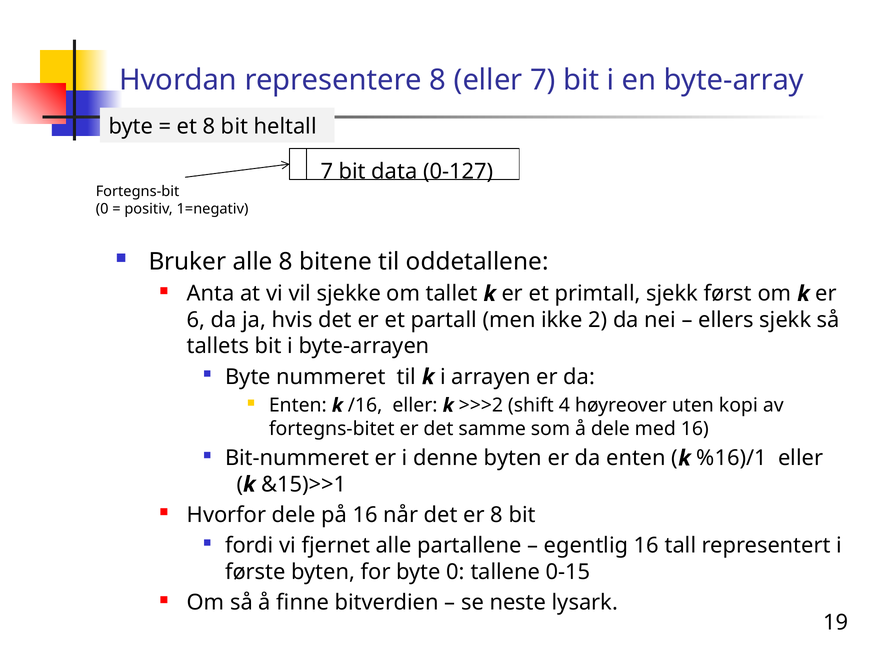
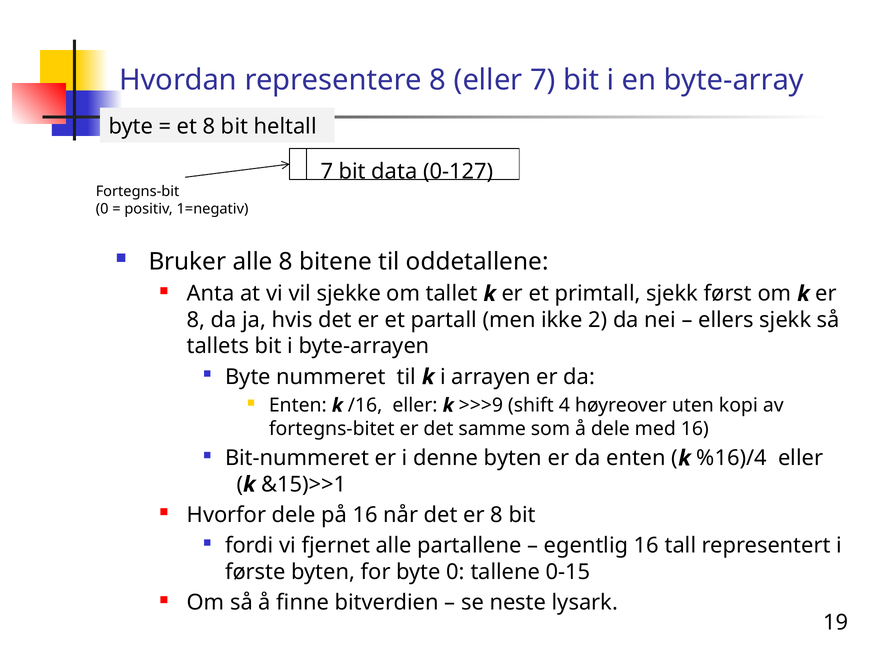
6: 6 -> 8 (196, 320)
>>>2: >>>2 -> >>>9 (481, 405)
%16)/1: %16)/1 -> %16)/4 (732, 458)
